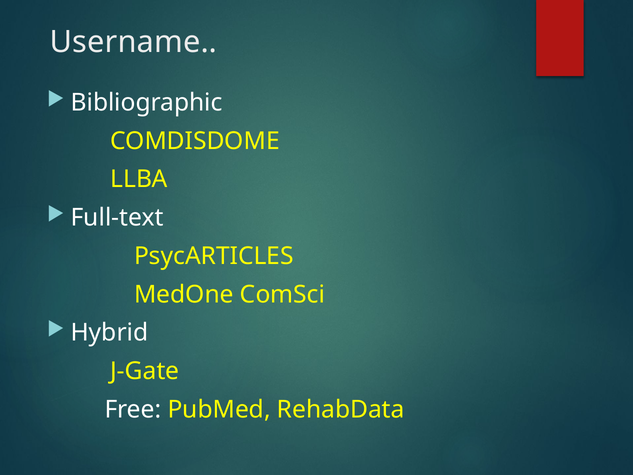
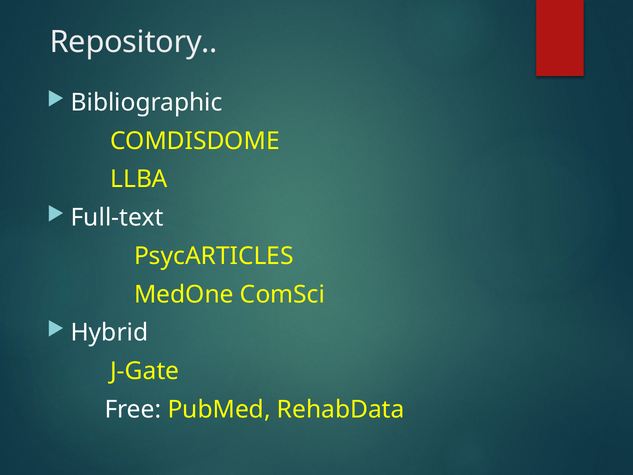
Username: Username -> Repository (134, 42)
